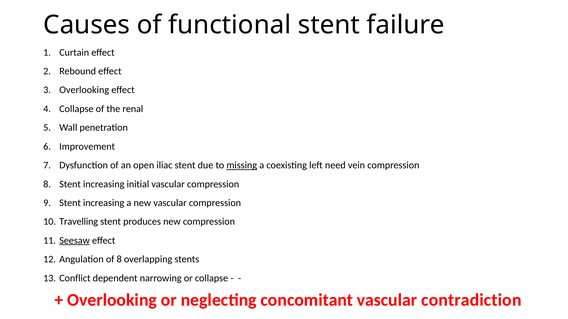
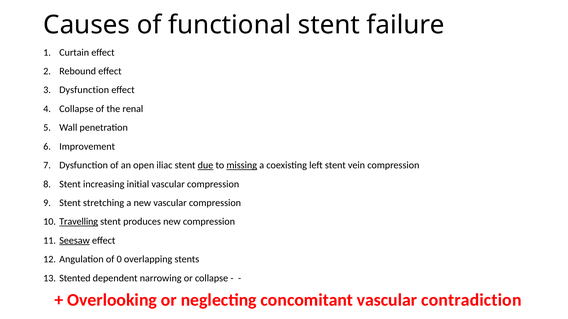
Overlooking: Overlooking -> Dysfunction (84, 90)
due underline: none -> present (205, 165)
left need: need -> stent (335, 165)
increasing: increasing -> stretching (104, 203)
Travelling underline: none -> present (79, 222)
of 8: 8 -> 0 (119, 260)
Conflict: Conflict -> Stented (75, 278)
